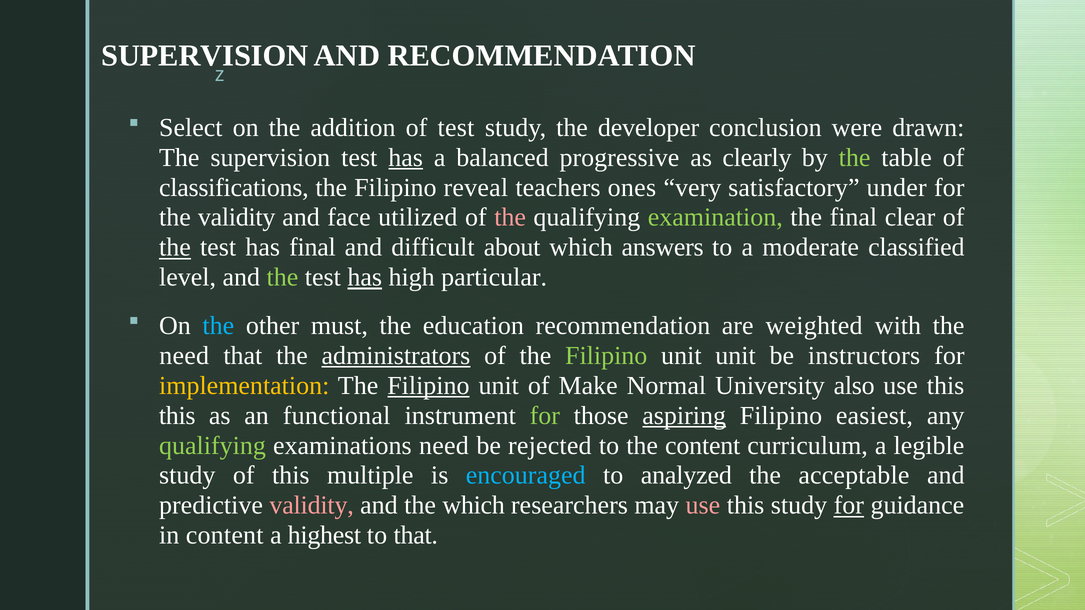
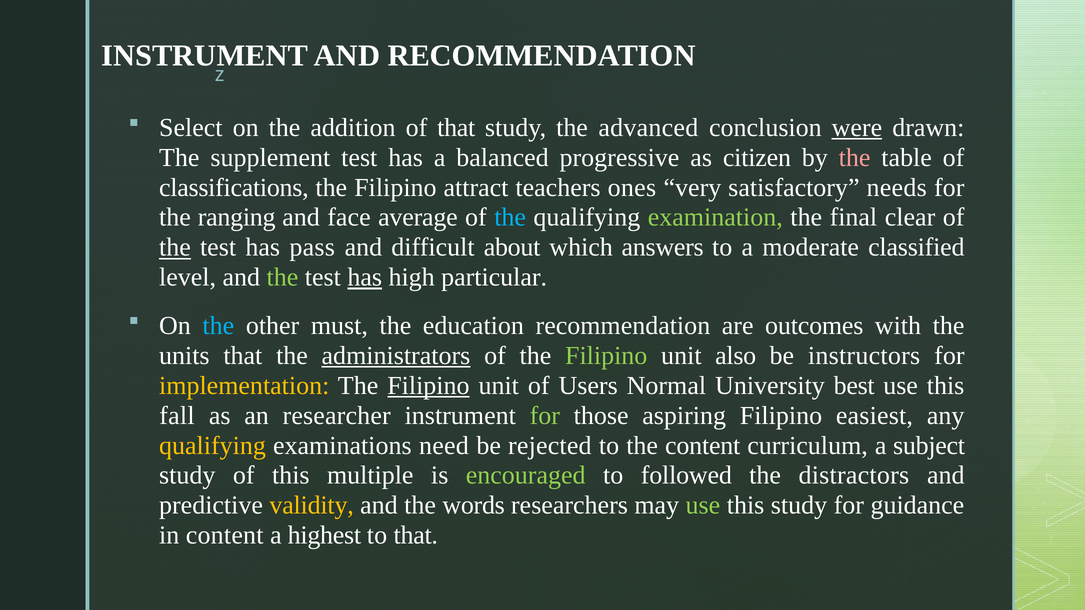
SUPERVISION: SUPERVISION -> INSTRUMENT (205, 56)
of test: test -> that (456, 128)
developer: developer -> advanced (648, 128)
were underline: none -> present (857, 128)
The supervision: supervision -> supplement (270, 158)
has underline: present -> none (406, 158)
clearly: clearly -> citizen (757, 158)
the colour: light green -> pink (855, 158)
reveal: reveal -> attract (476, 188)
under: under -> needs (897, 188)
the validity: validity -> ranging (237, 218)
utilized: utilized -> average (418, 218)
the colour: pink -> light blue (510, 218)
has final: final -> pass (312, 247)
weighted: weighted -> outcomes (814, 326)
need: need -> units (184, 356)
unit unit: unit -> also (736, 356)
Make: Make -> Users (588, 386)
also: also -> best (854, 386)
this: this -> fall (177, 416)
functional: functional -> researcher (337, 416)
aspiring underline: present -> none (684, 416)
qualifying colour: light green -> yellow (212, 446)
legible: legible -> subject (929, 446)
encouraged colour: light blue -> light green (526, 476)
analyzed: analyzed -> followed (686, 476)
acceptable: acceptable -> distractors (854, 476)
validity colour: pink -> yellow (312, 506)
the which: which -> words (474, 506)
use colour: pink -> light green (703, 506)
for underline: present -> none (849, 506)
